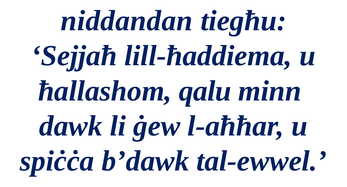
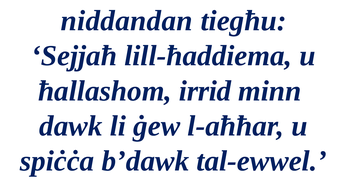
qalu: qalu -> irrid (205, 91)
